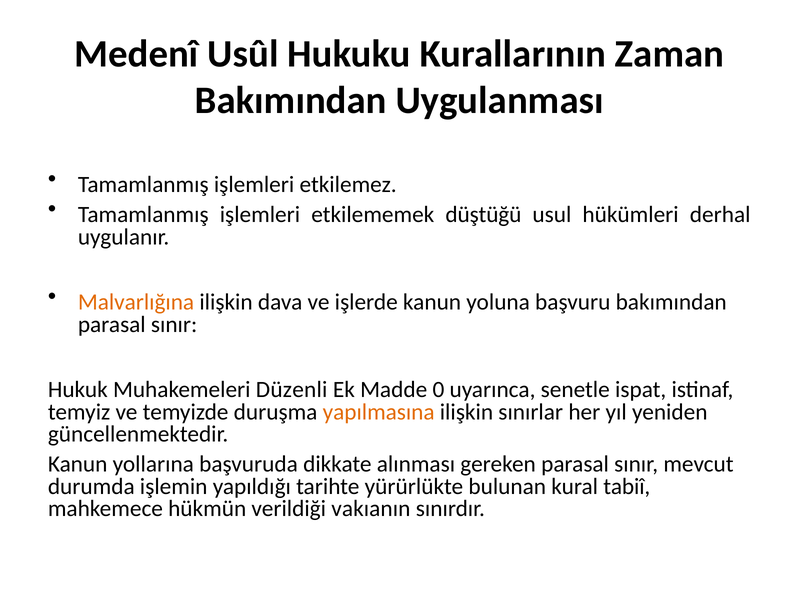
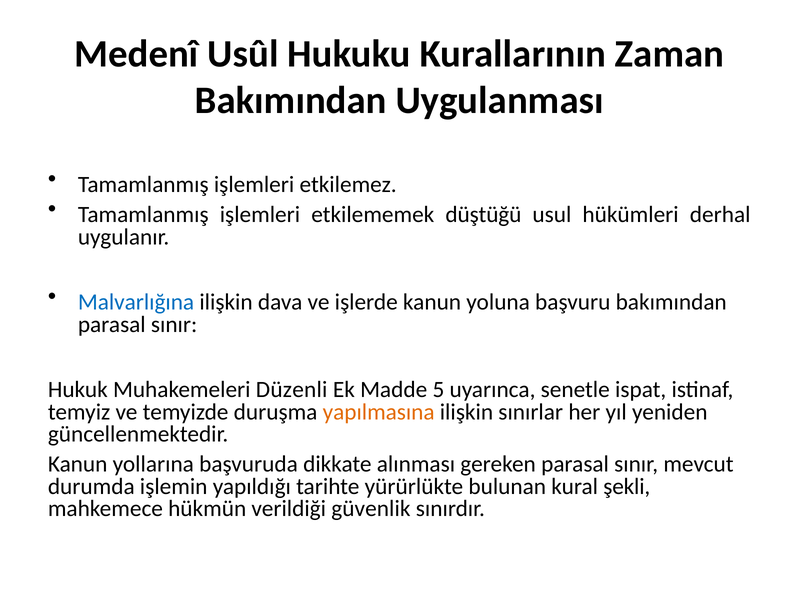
Malvarlığına colour: orange -> blue (136, 302)
0: 0 -> 5 (438, 390)
tabiî: tabiî -> şekli (627, 487)
vakıanın: vakıanın -> güvenlik (371, 509)
